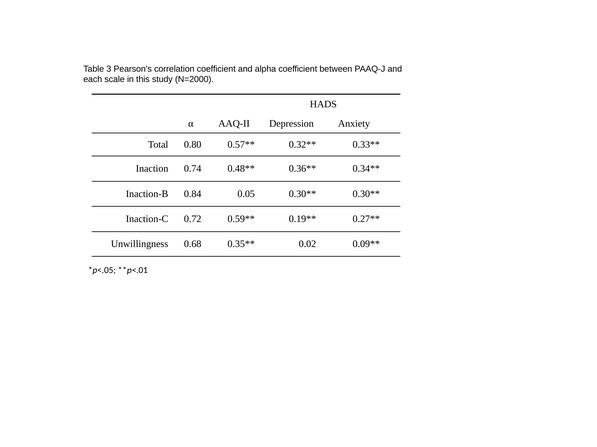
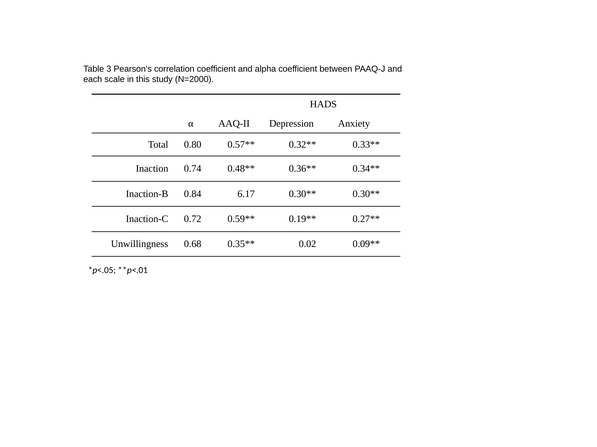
0.05: 0.05 -> 6.17 (246, 194)
